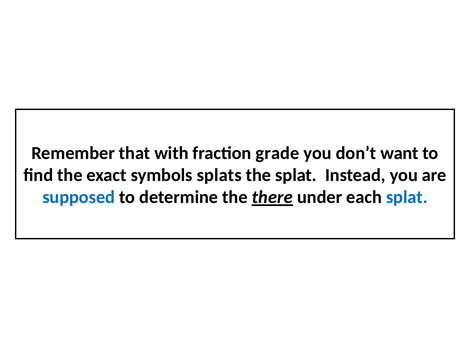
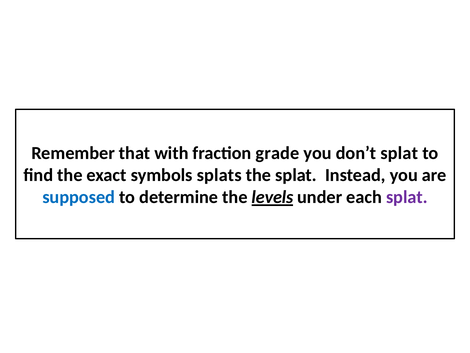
don’t want: want -> splat (399, 153)
there: there -> levels (273, 197)
splat colour: blue -> purple (407, 197)
